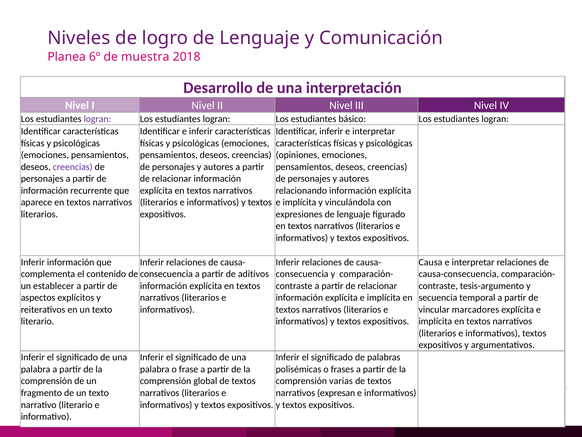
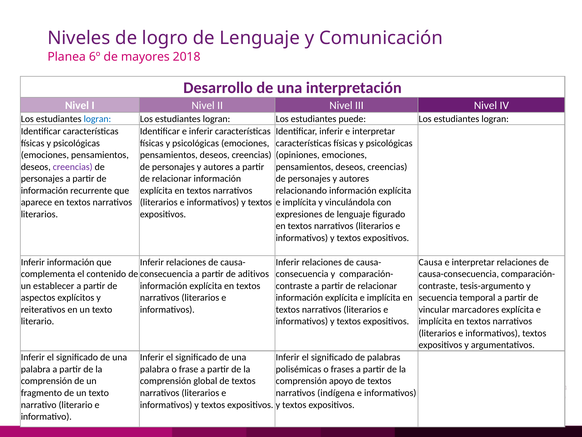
muestra: muestra -> mayores (145, 57)
logran colour: purple -> blue (97, 119)
básico: básico -> puede (352, 119)
varias: varias -> apoyo (341, 381)
expresan: expresan -> indígena (336, 393)
